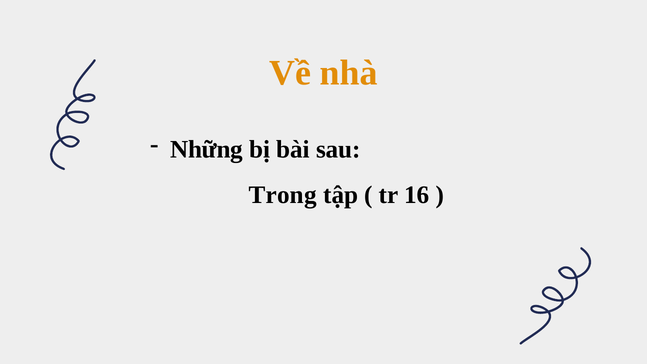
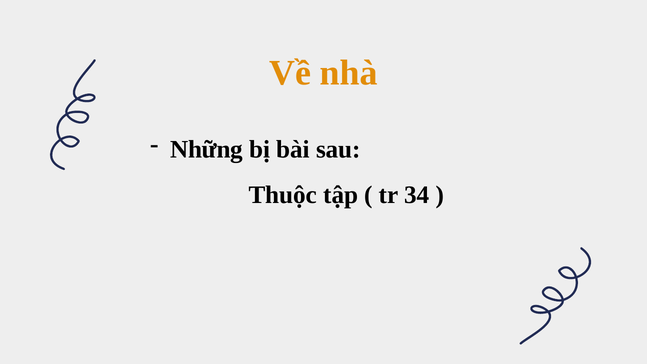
Trong: Trong -> Thuộc (283, 195)
16: 16 -> 34 (417, 195)
